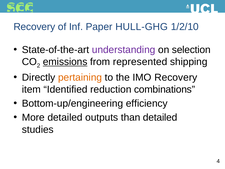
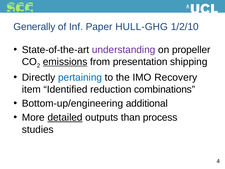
Recovery: Recovery -> Generally (34, 27)
selection: selection -> propeller (191, 50)
represented: represented -> presentation (140, 62)
pertaining colour: orange -> blue (80, 77)
efficiency: efficiency -> additional (147, 103)
detailed underline: none -> present (65, 117)
than detailed: detailed -> process (160, 117)
